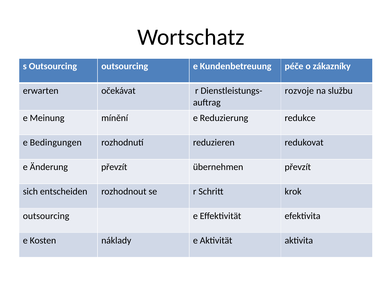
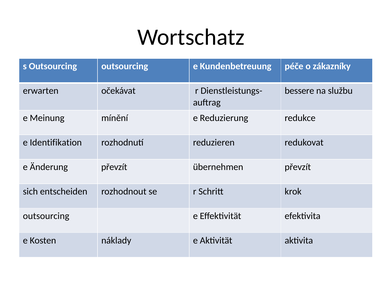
rozvoje: rozvoje -> bessere (299, 91)
Bedingungen: Bedingungen -> Identifikation (56, 142)
